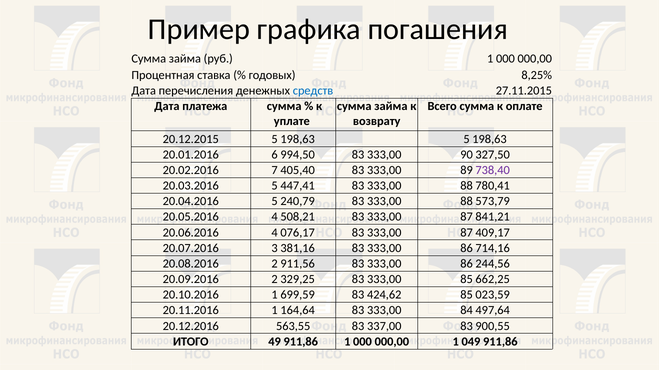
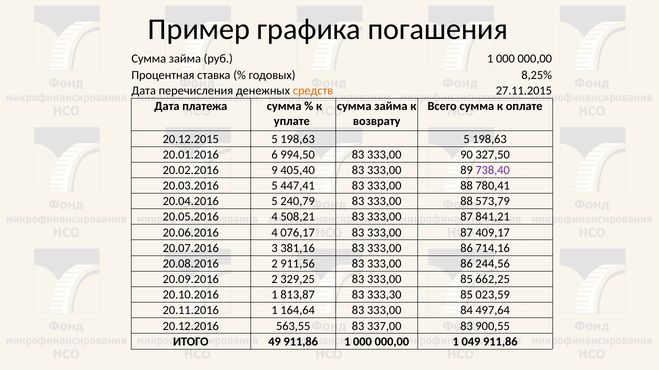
средств colour: blue -> orange (313, 91)
7: 7 -> 9 (275, 171)
699,59: 699,59 -> 813,87 (298, 295)
424,62: 424,62 -> 333,30 (384, 295)
